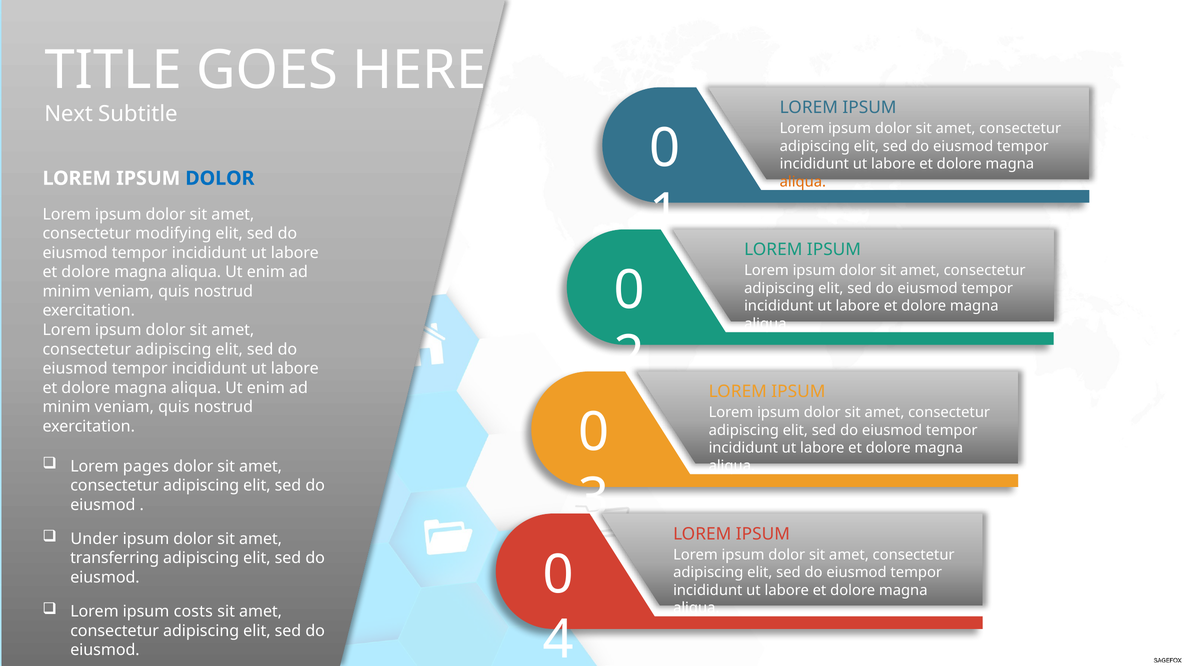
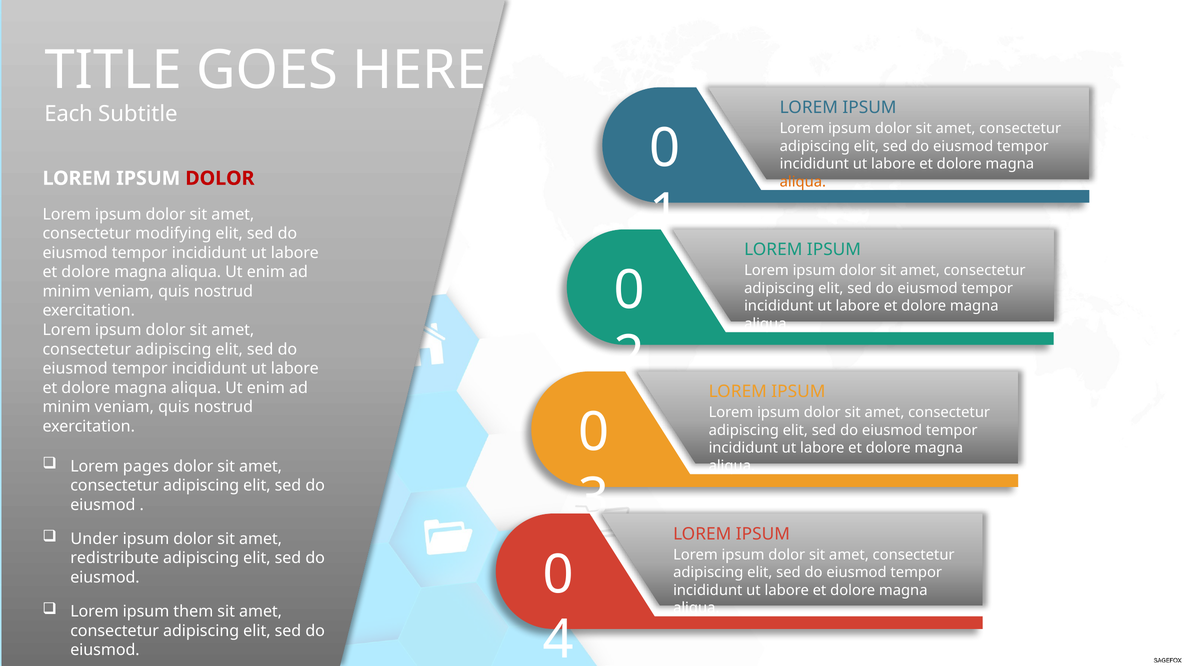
Next: Next -> Each (69, 114)
DOLOR colour: blue -> red (220, 178)
transferring: transferring -> redistribute (115, 558)
costs: costs -> them (193, 611)
